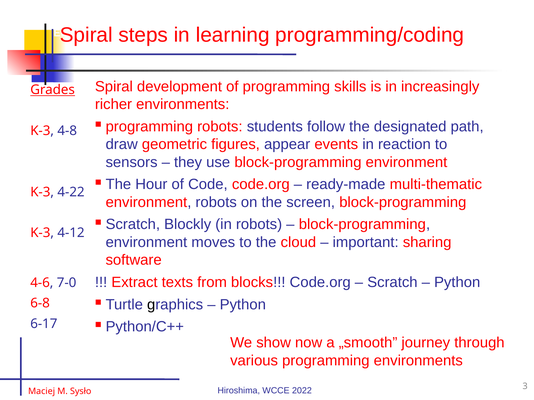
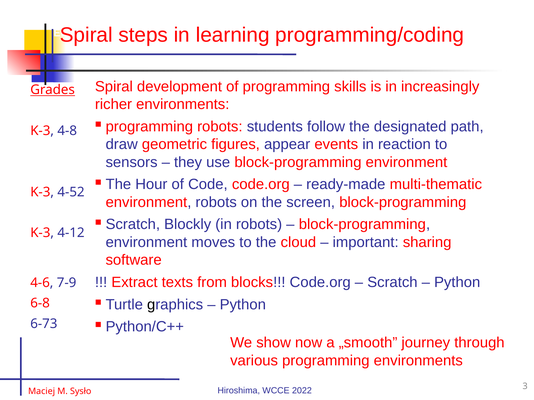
4-22: 4-22 -> 4-52 (71, 192)
7-0: 7-0 -> 7-9 (67, 283)
6-17: 6-17 -> 6-73 (44, 324)
